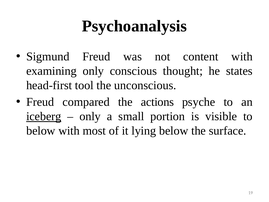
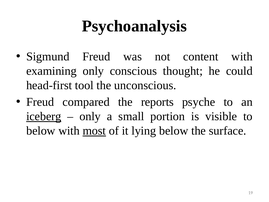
states: states -> could (239, 71)
actions: actions -> reports (157, 102)
most underline: none -> present (94, 131)
